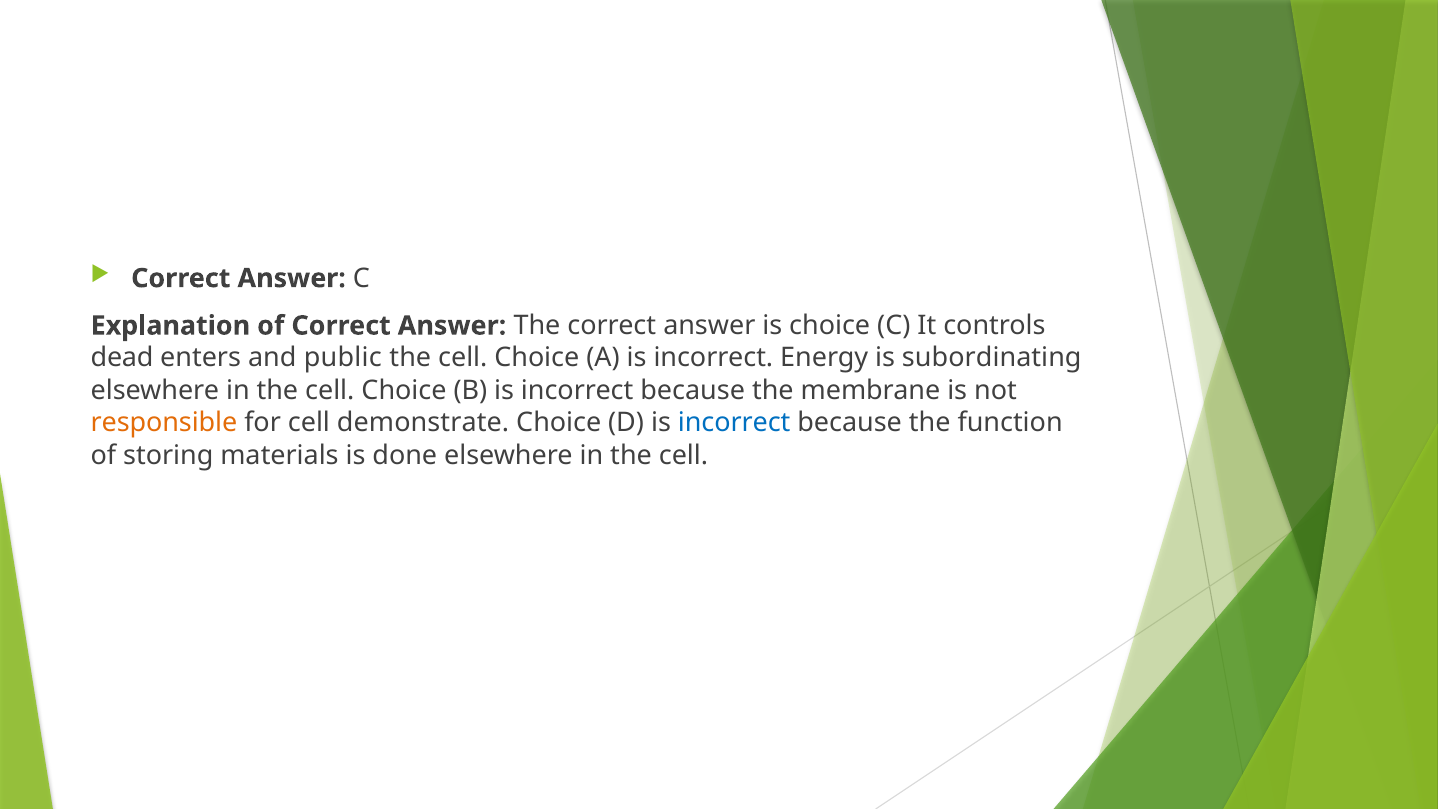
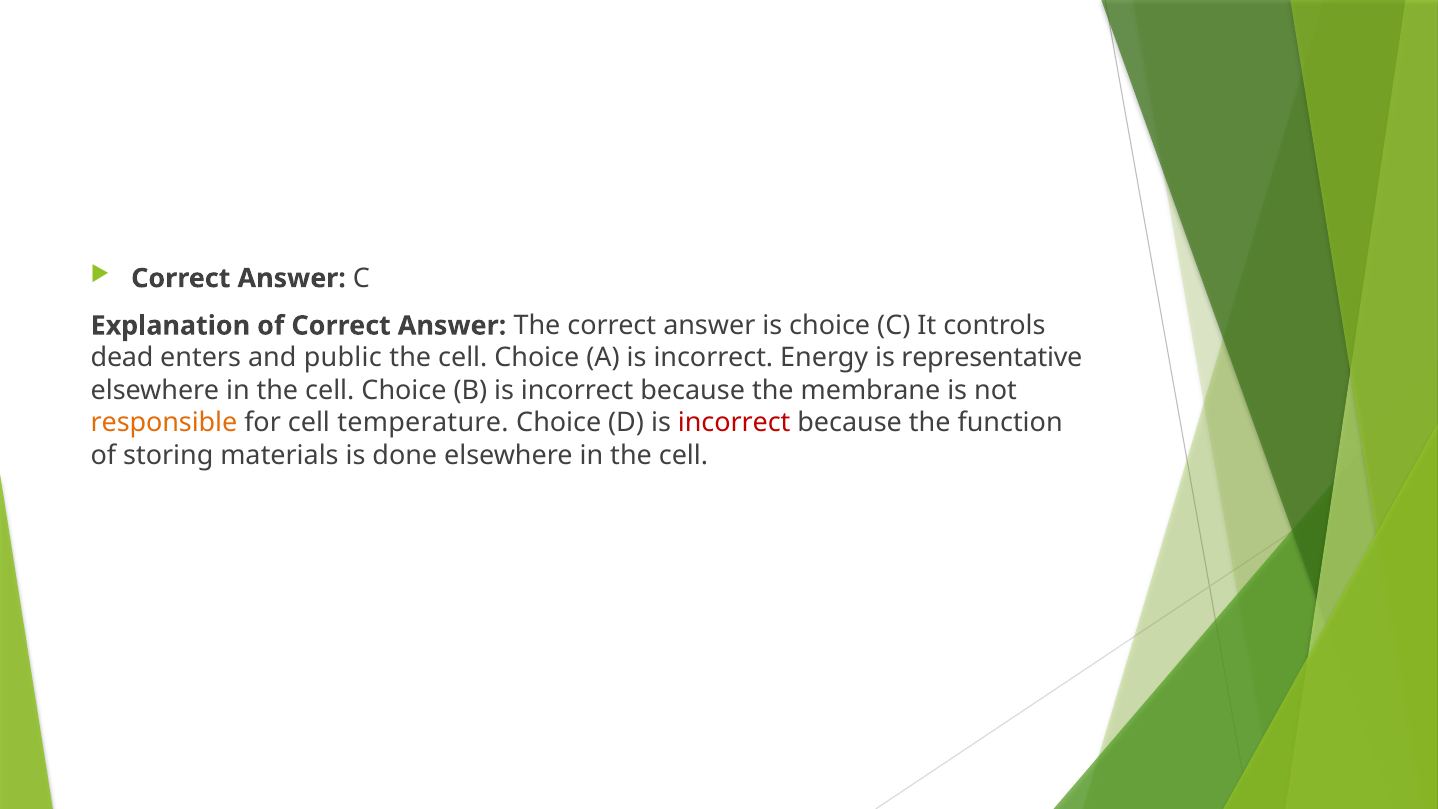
subordinating: subordinating -> representative (992, 358)
demonstrate: demonstrate -> temperature (423, 423)
incorrect colour: blue -> red (734, 423)
